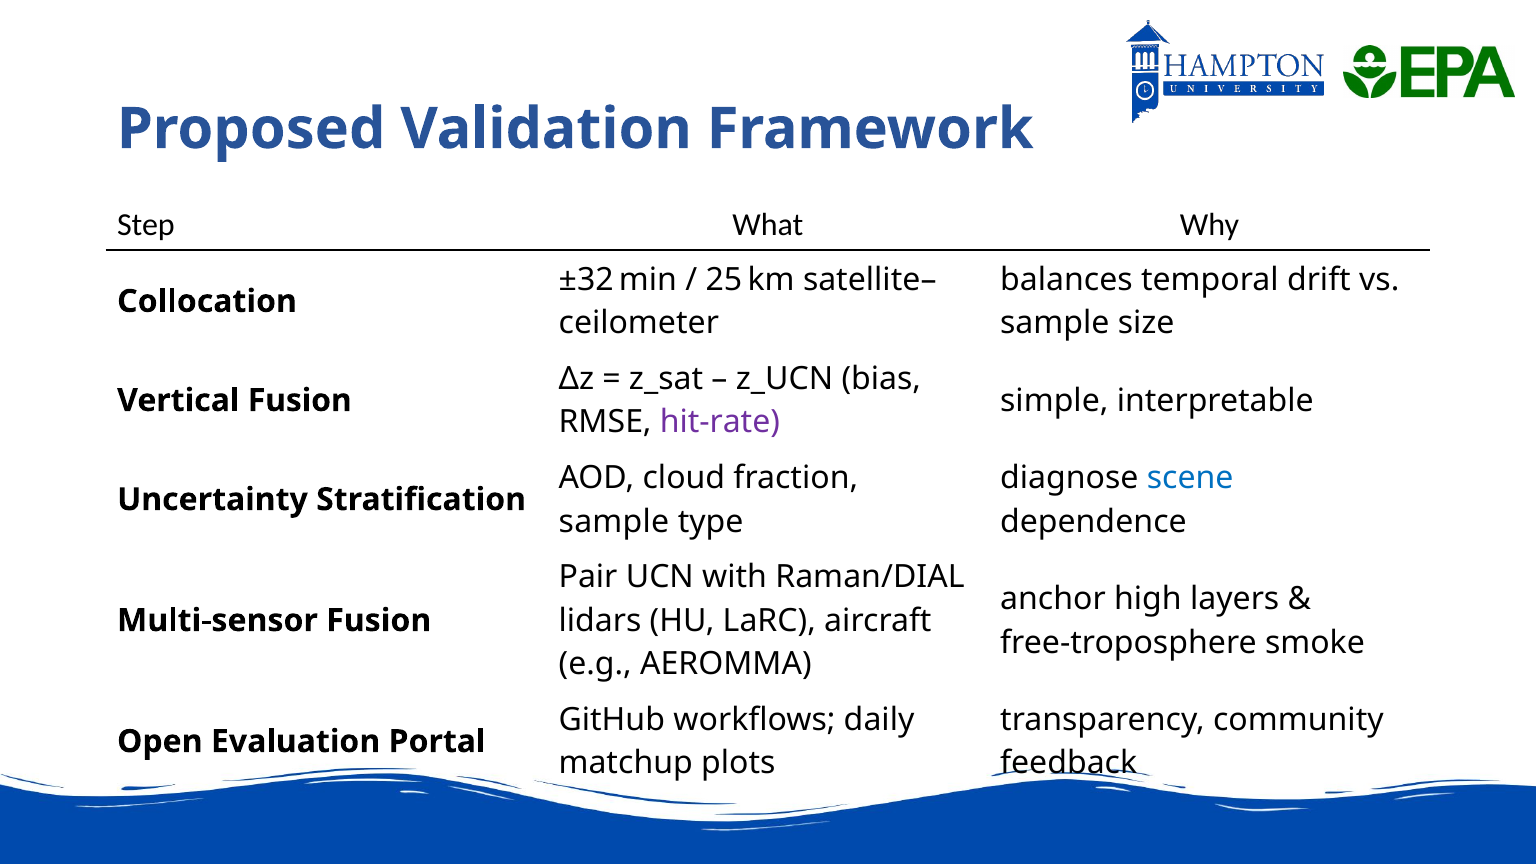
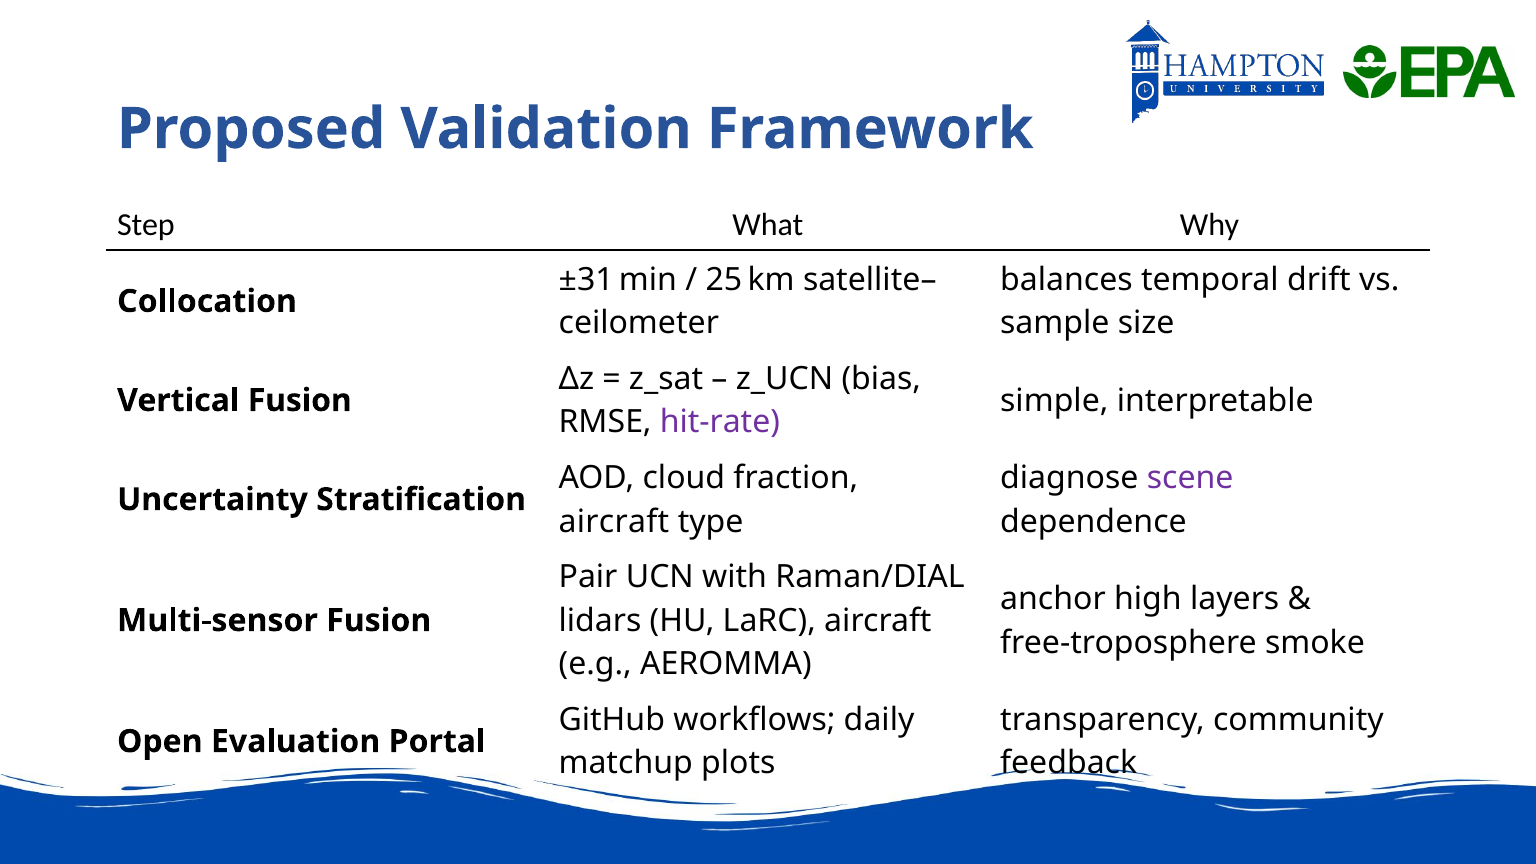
±32: ±32 -> ±31 (586, 279)
scene colour: blue -> purple (1190, 478)
sample: sample -> aircraft (614, 521)
